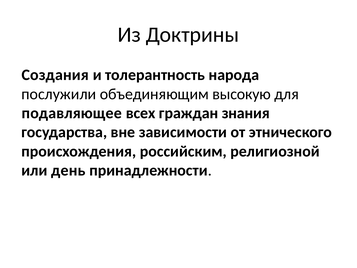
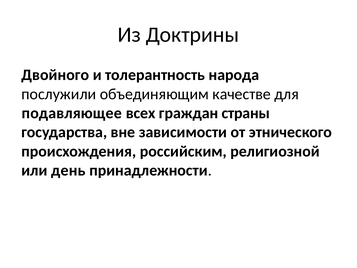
Создания: Создания -> Двойного (55, 75)
высокую: высокую -> качестве (242, 94)
знания: знания -> страны (246, 113)
